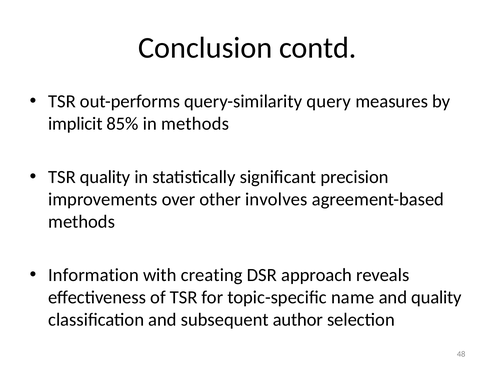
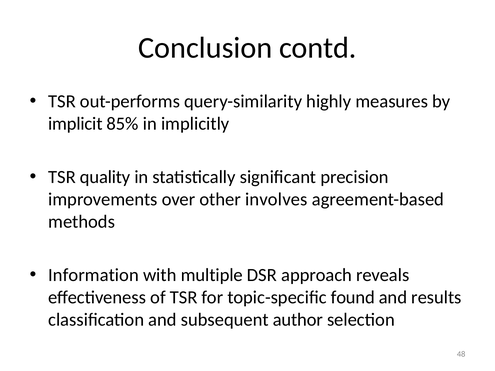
query: query -> highly (329, 102)
in methods: methods -> implicitly (195, 124)
creating: creating -> multiple (212, 275)
name: name -> found (353, 298)
and quality: quality -> results (436, 298)
